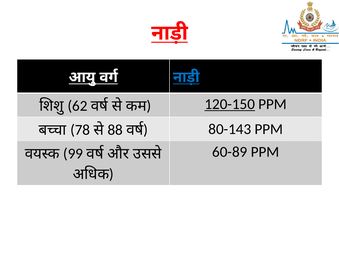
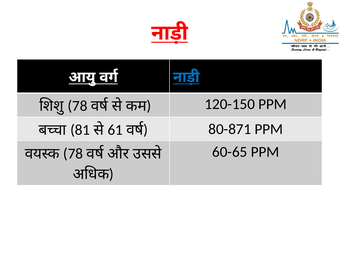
62: 62 -> 78 (78, 106)
120-150 underline: present -> none (230, 104)
78: 78 -> 81 (80, 130)
88: 88 -> 61 (115, 130)
80-143: 80-143 -> 80-871 (230, 129)
60-89: 60-89 -> 60-65 (230, 152)
99: 99 -> 78 (73, 154)
